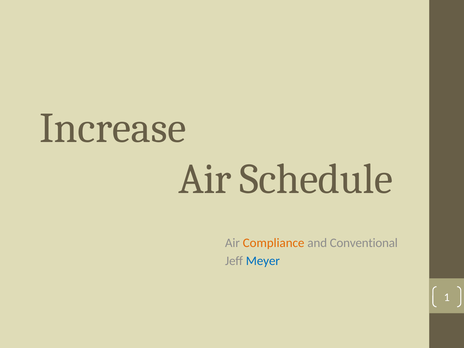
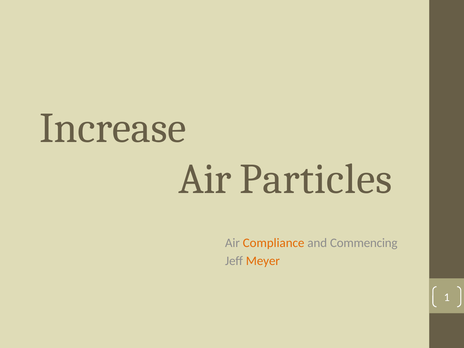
Schedule: Schedule -> Particles (316, 179)
Conventional: Conventional -> Commencing (364, 243)
Meyer colour: blue -> orange (263, 261)
